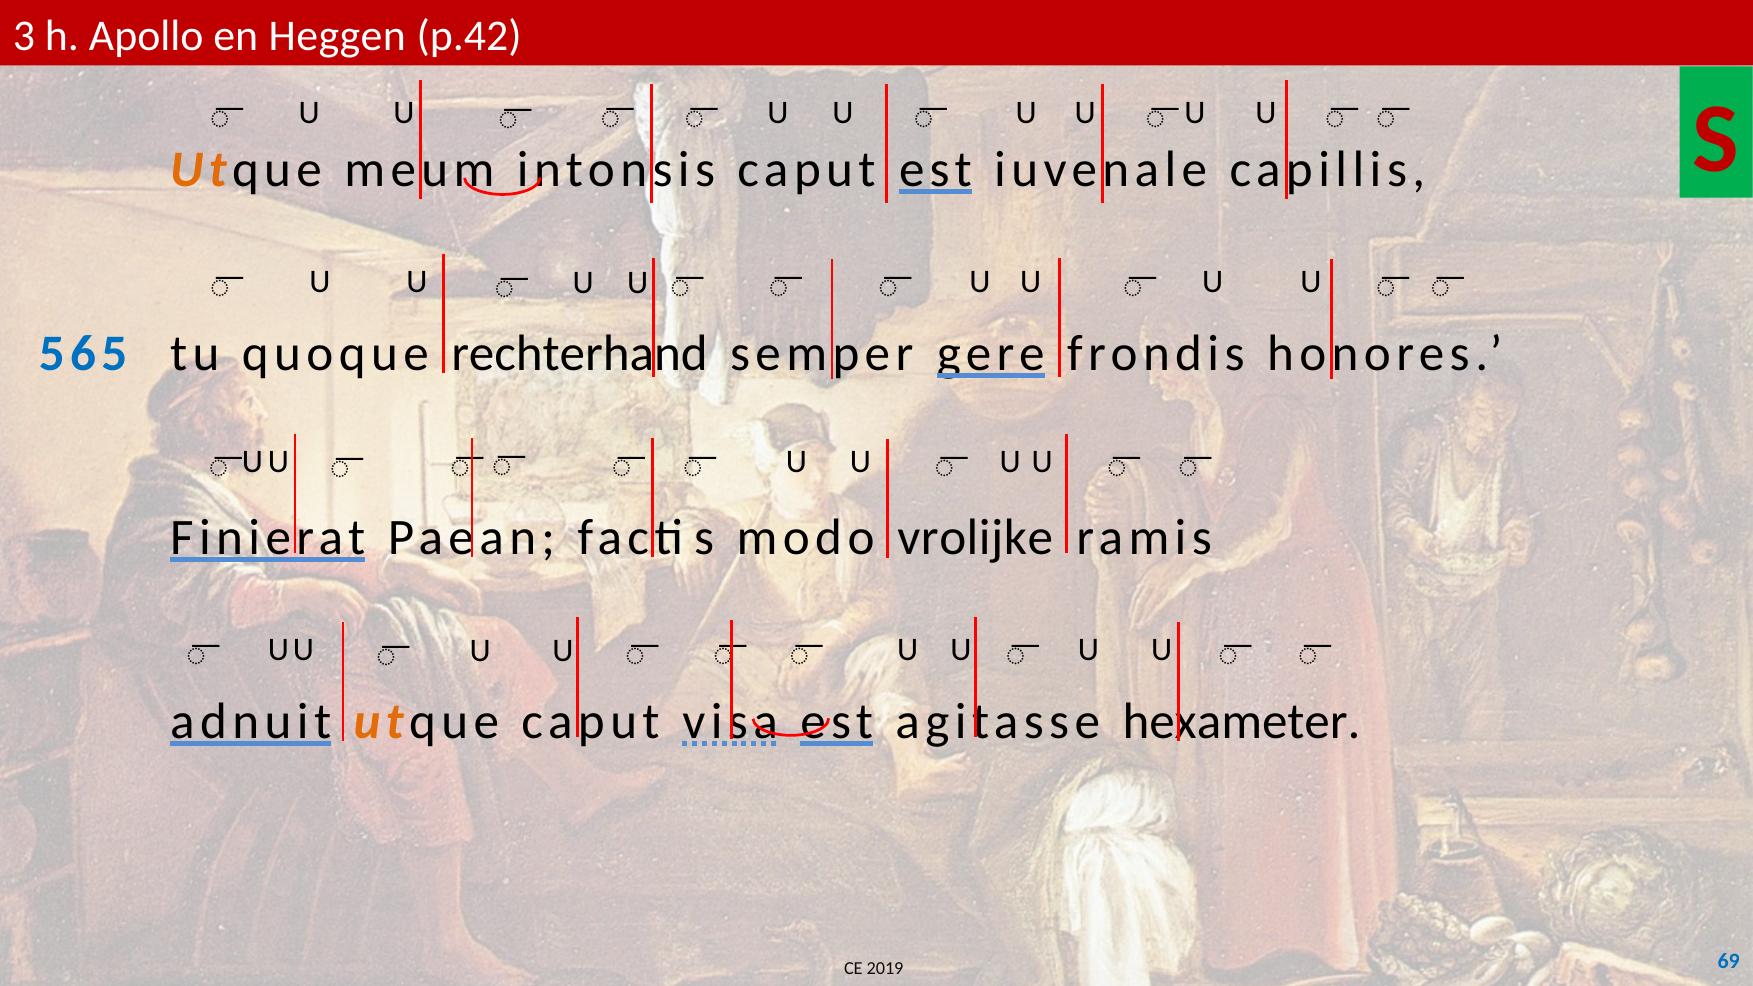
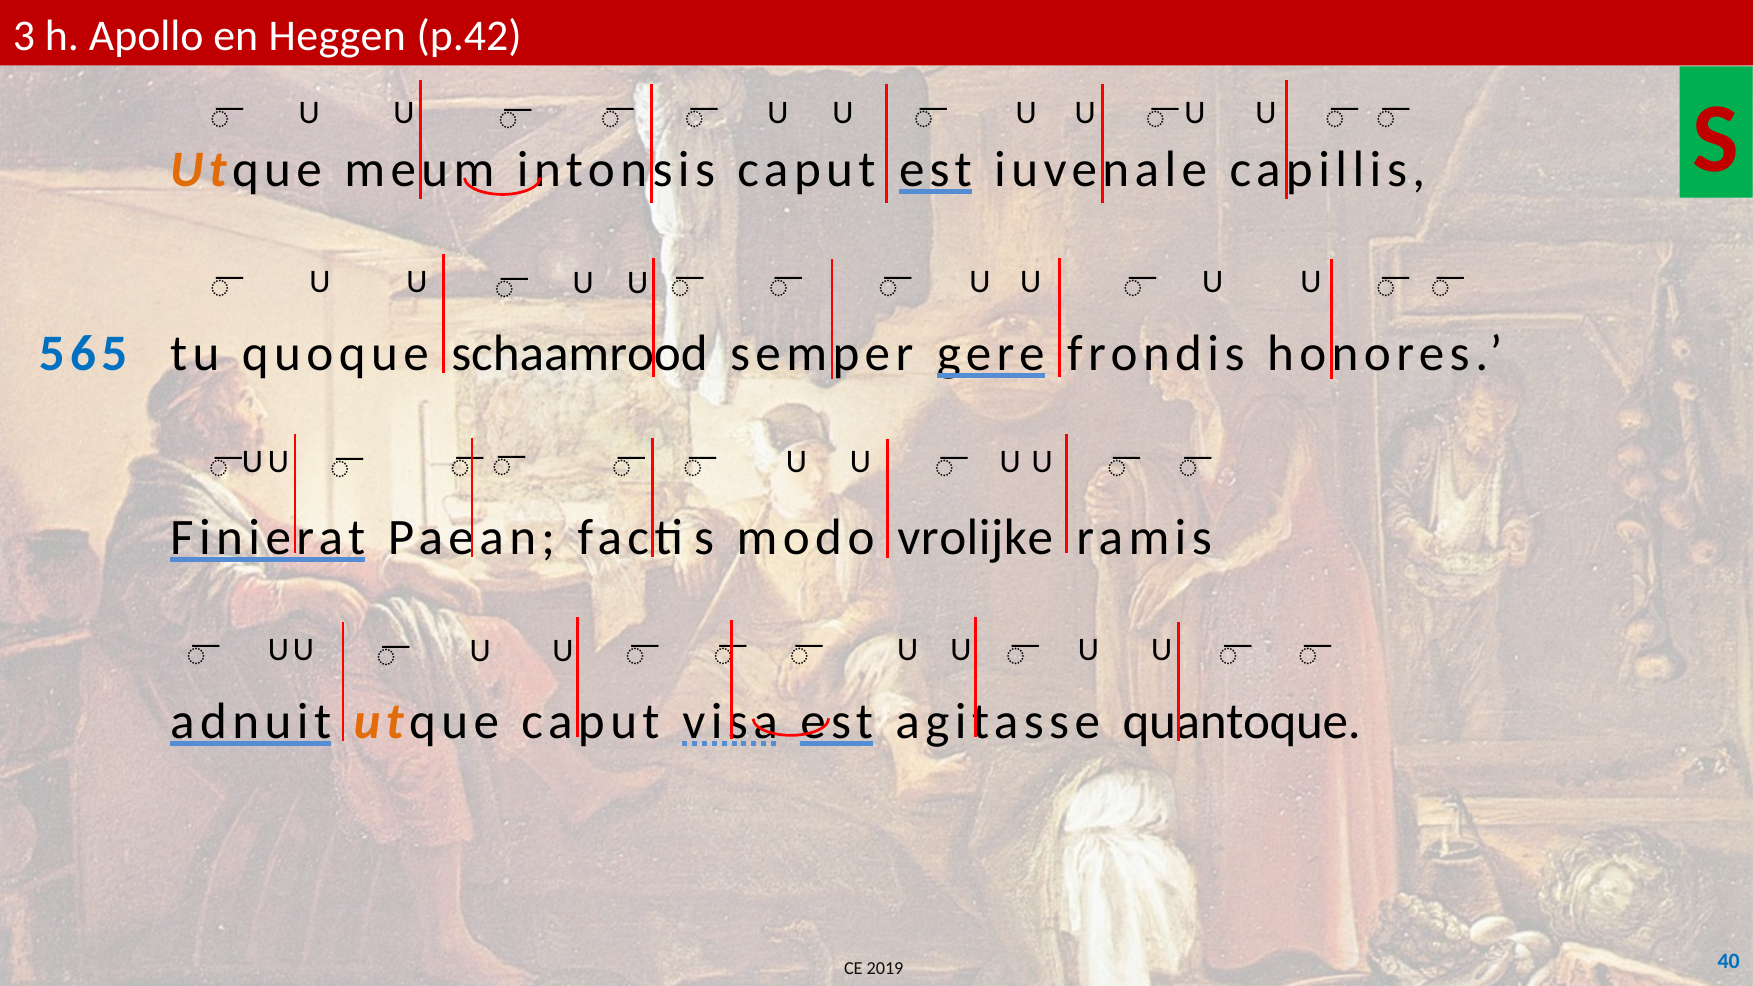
rechterhand: rechterhand -> schaamrood (579, 354)
hexameter: hexameter -> quantoque (1242, 722)
69: 69 -> 40 (1729, 961)
